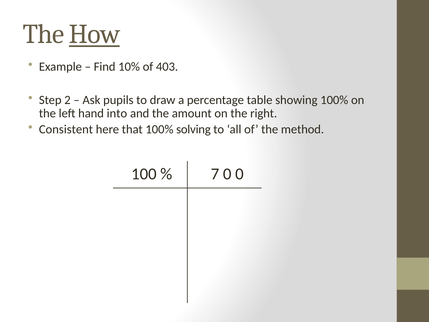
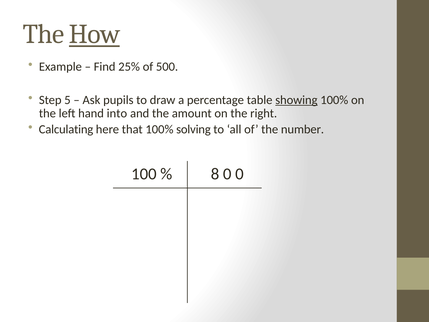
10%: 10% -> 25% (129, 67)
403: 403 -> 500 (167, 67)
2: 2 -> 5 (67, 100)
showing underline: none -> present (296, 100)
Consistent: Consistent -> Calculating (66, 129)
method: method -> number (303, 129)
7: 7 -> 8 (215, 174)
